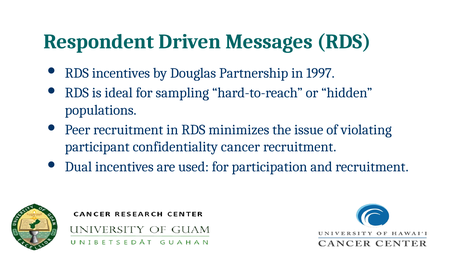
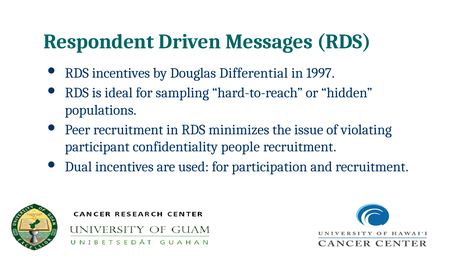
Partnership: Partnership -> Differential (254, 73)
cancer: cancer -> people (240, 147)
